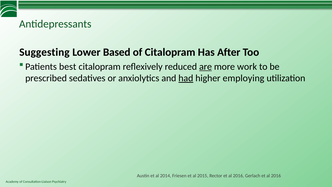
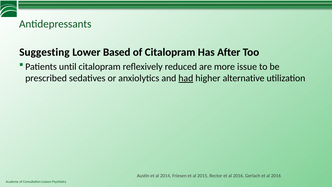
best: best -> until (68, 67)
are underline: present -> none (206, 67)
work: work -> issue (247, 67)
employing: employing -> alternative (244, 78)
